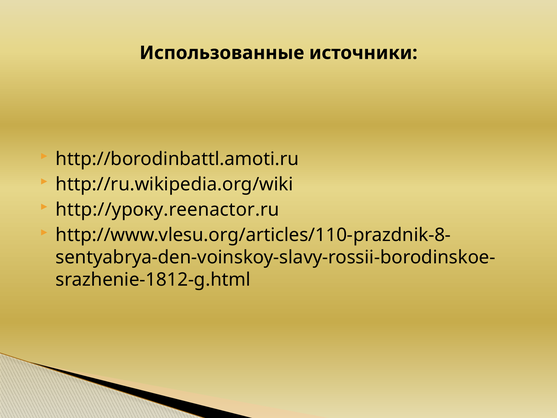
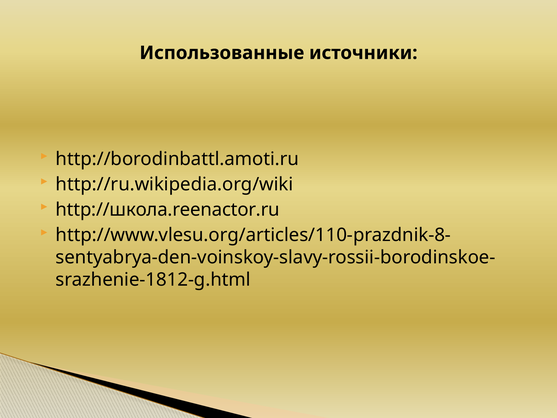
http://уроку.reenactor.ru: http://уроку.reenactor.ru -> http://школа.reenactor.ru (168, 210)
